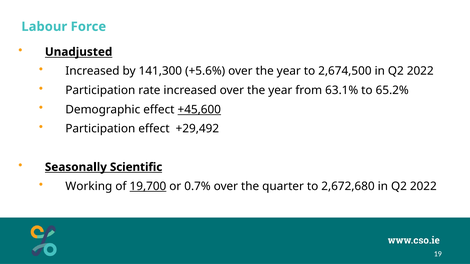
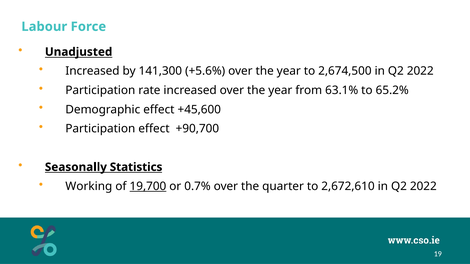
+45,600 underline: present -> none (199, 110)
+29,492: +29,492 -> +90,700 (197, 129)
Scientific: Scientific -> Statistics (136, 167)
2,672,680: 2,672,680 -> 2,672,610 (348, 187)
